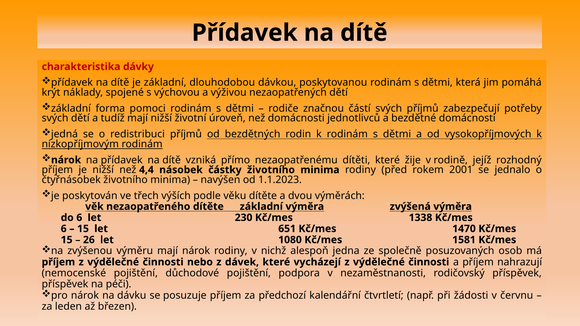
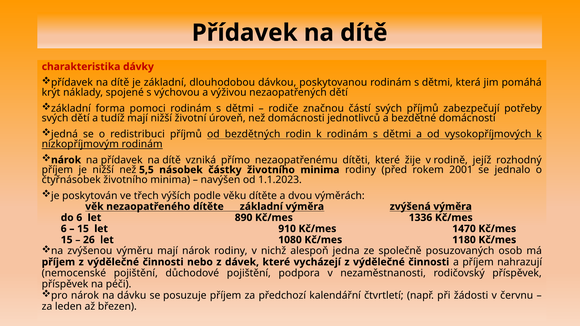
4,4: 4,4 -> 5,5 (146, 170)
230: 230 -> 890 (244, 218)
1338: 1338 -> 1336 (421, 218)
651: 651 -> 910 (287, 229)
1581: 1581 -> 1180 (464, 240)
